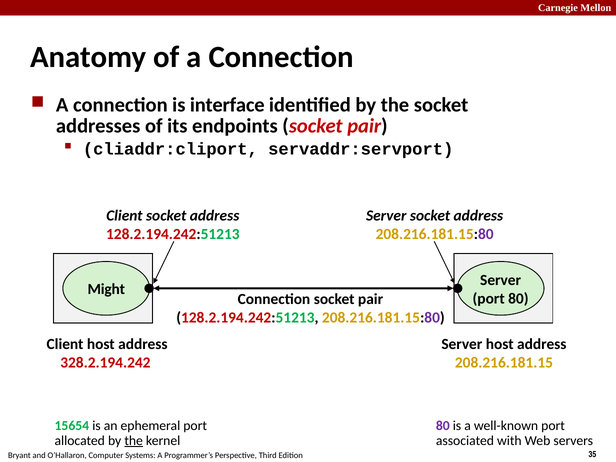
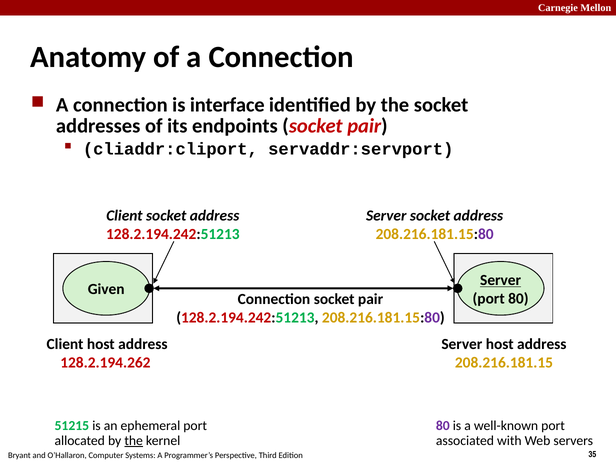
Server underline: none -> present (501, 280)
Might: Might -> Given (106, 289)
328.2.194.242: 328.2.194.242 -> 128.2.194.262 (105, 363)
15654: 15654 -> 51215 (72, 426)
